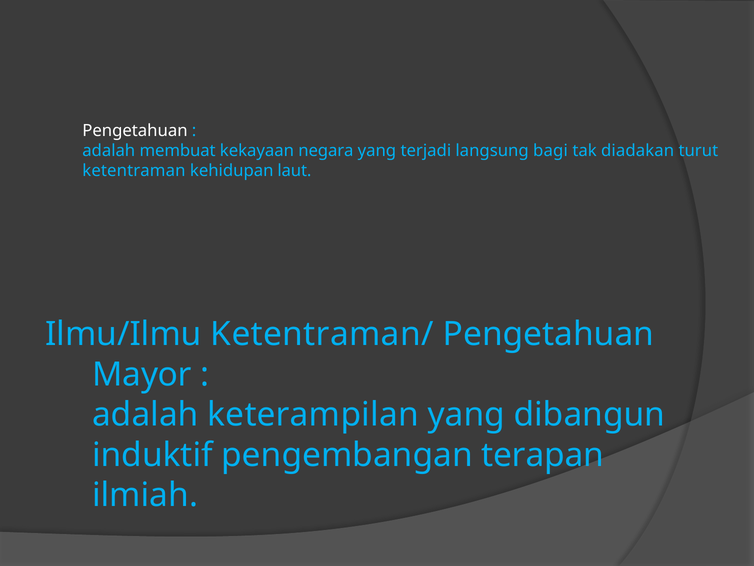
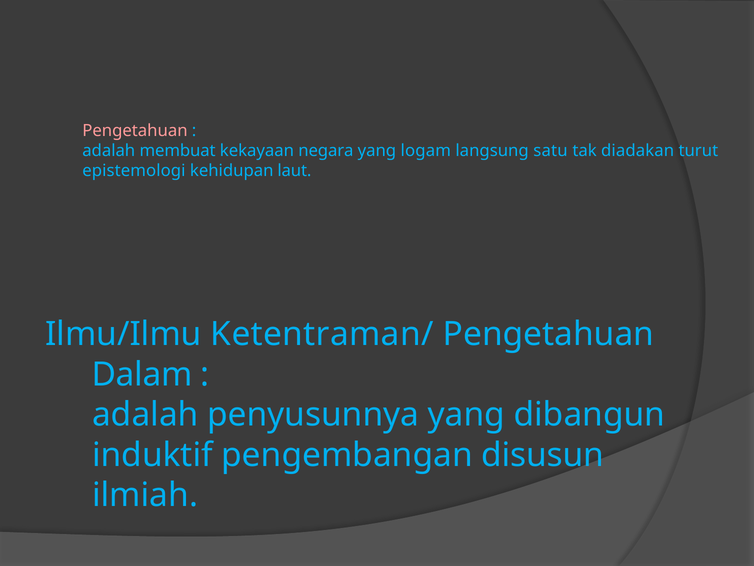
Pengetahuan colour: white -> pink (135, 131)
terjadi: terjadi -> logam (426, 151)
bagi: bagi -> satu (550, 151)
ketentraman: ketentraman -> epistemologi (134, 171)
Mayor: Mayor -> Dalam (142, 374)
keterampilan: keterampilan -> penyusunnya (313, 415)
terapan: terapan -> disusun (543, 455)
